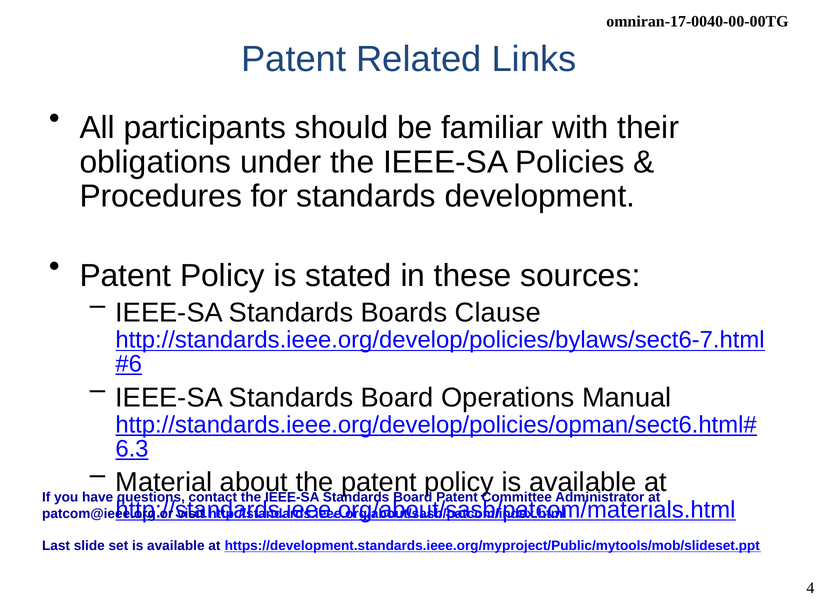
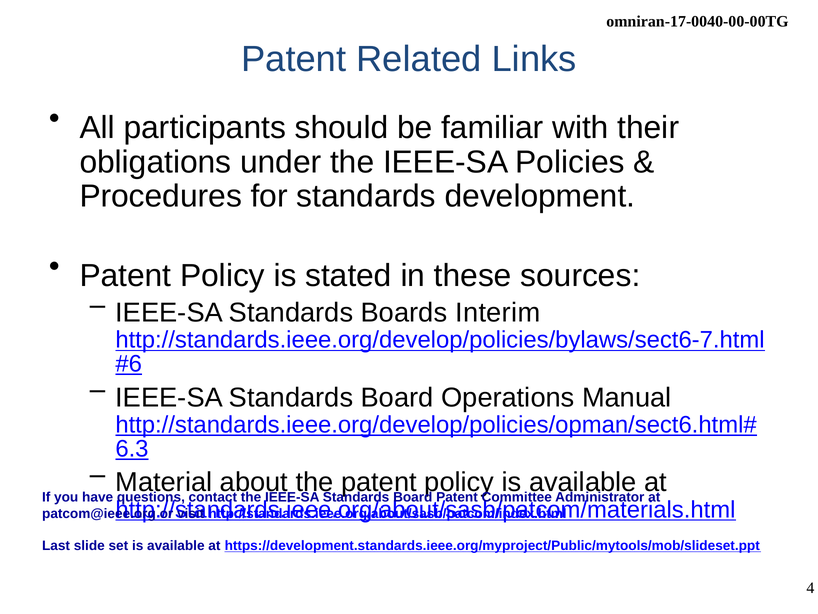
Clause: Clause -> Interim (498, 312)
